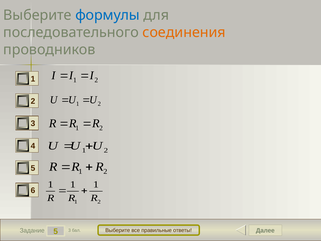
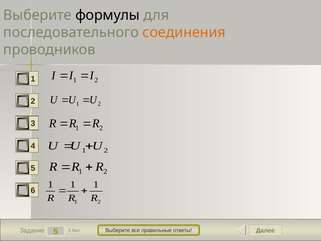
формулы colour: blue -> black (108, 15)
